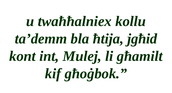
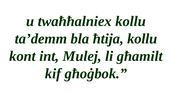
ħtija jgħid: jgħid -> kollu (142, 39)
